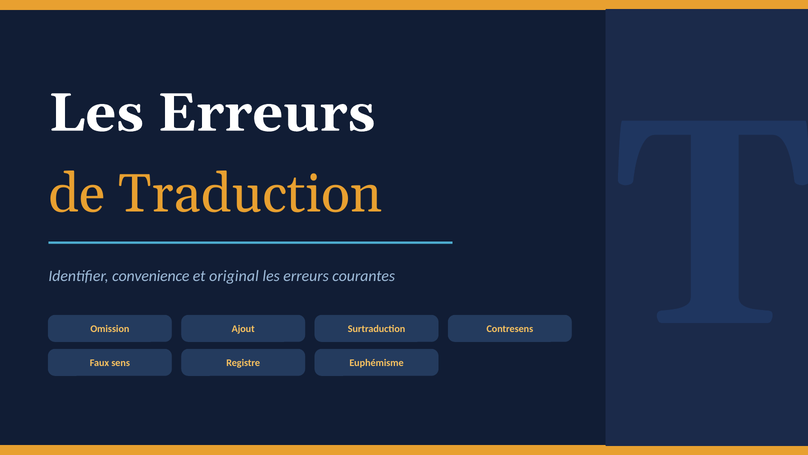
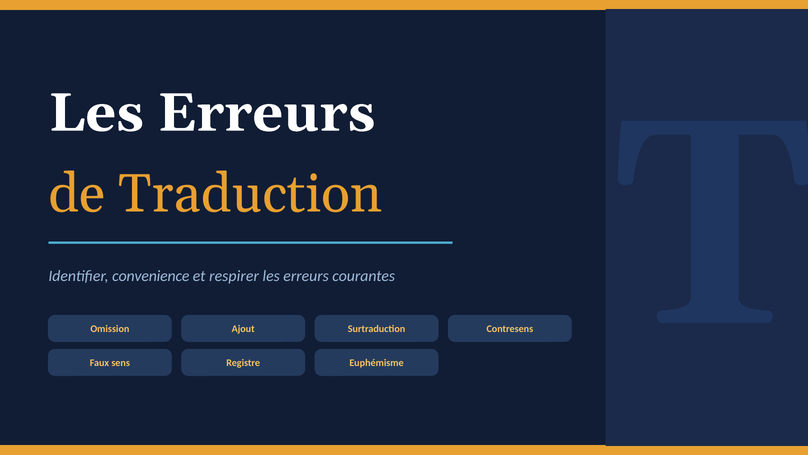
original: original -> respirer (234, 276)
